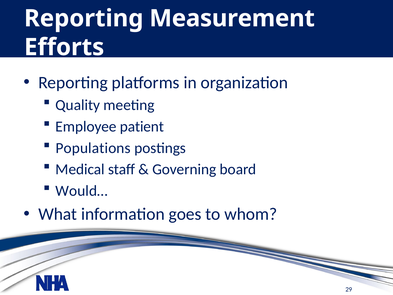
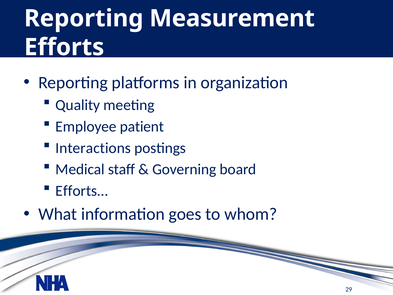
Populations: Populations -> Interactions (93, 148)
Would…: Would… -> Efforts… (82, 191)
